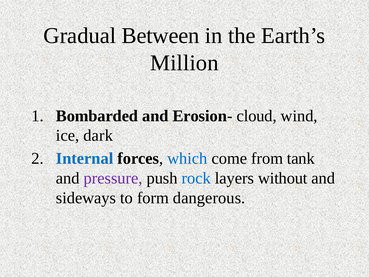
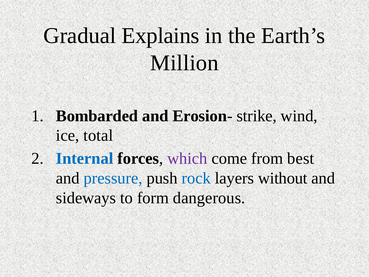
Between: Between -> Explains (161, 36)
cloud: cloud -> strike (257, 116)
dark: dark -> total (98, 135)
which colour: blue -> purple (187, 158)
tank: tank -> best (301, 158)
pressure colour: purple -> blue (113, 178)
